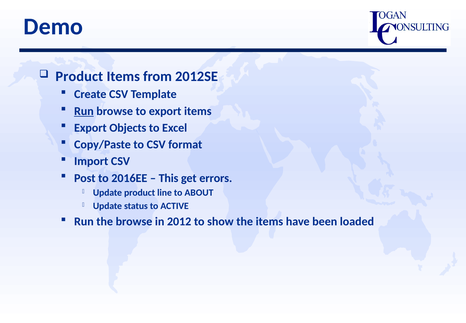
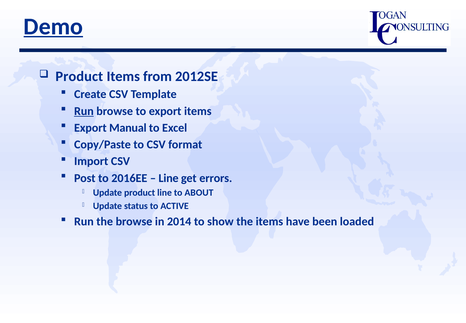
Demo underline: none -> present (53, 26)
Objects: Objects -> Manual (128, 128)
This: This -> Line (169, 178)
2012: 2012 -> 2014 (179, 221)
